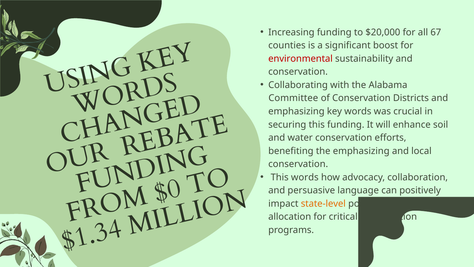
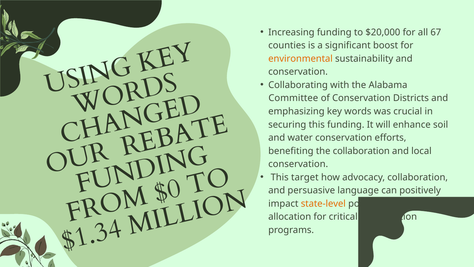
environmental colour: red -> orange (301, 59)
the emphasizing: emphasizing -> collaboration (361, 151)
This words: words -> target (305, 177)
